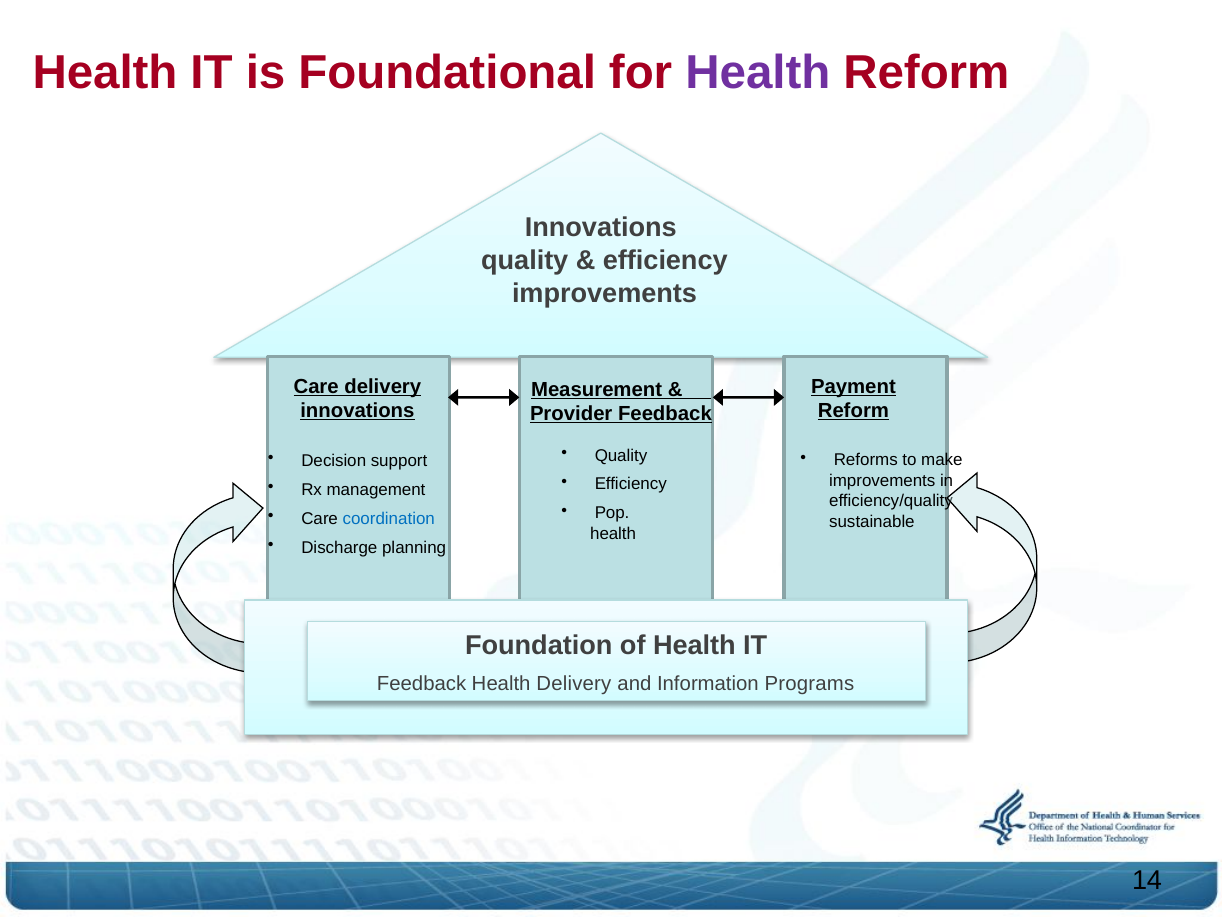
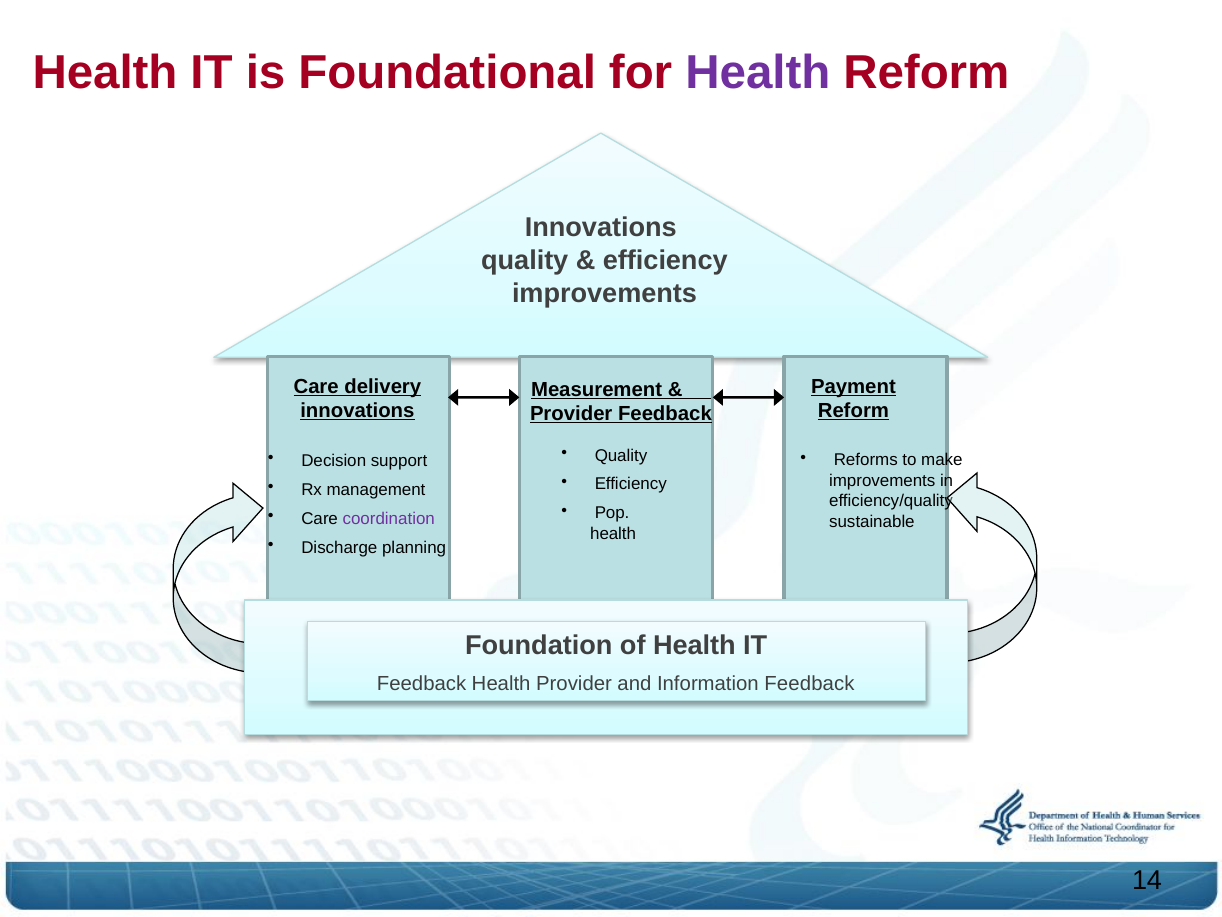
coordination colour: blue -> purple (389, 518)
Health Delivery: Delivery -> Provider (574, 684)
Information Programs: Programs -> Feedback (810, 684)
